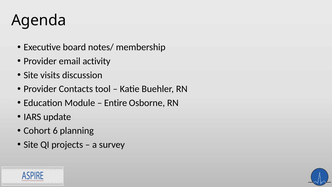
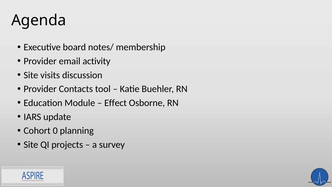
Entire: Entire -> Effect (116, 103)
6: 6 -> 0 (55, 131)
